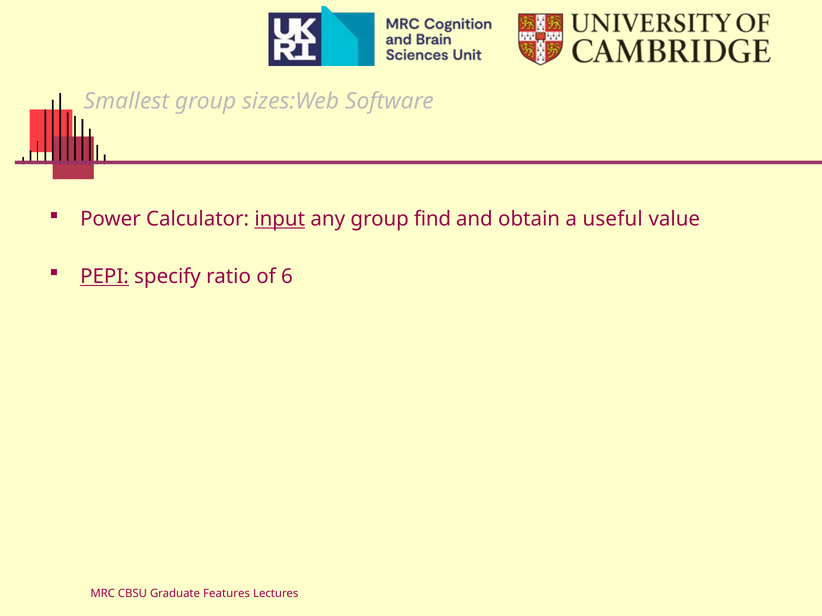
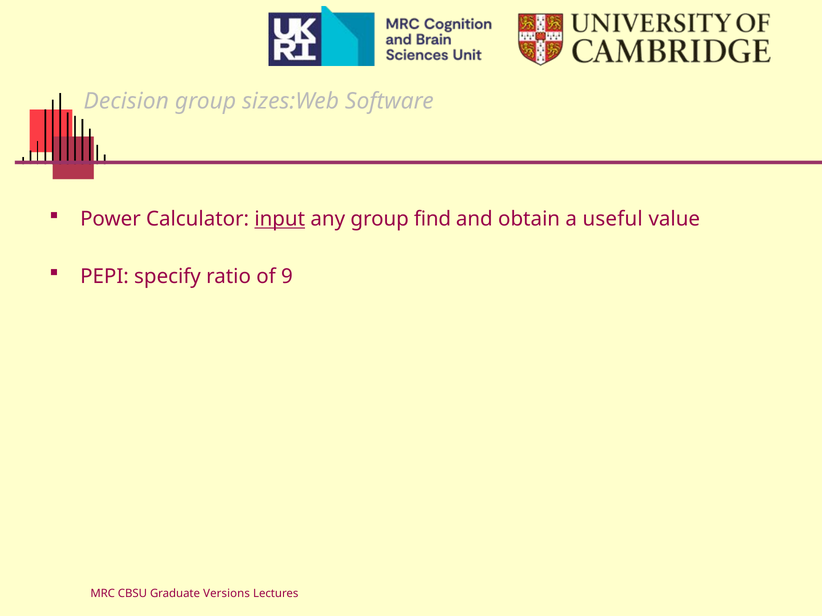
Smallest: Smallest -> Decision (126, 101)
PEPI underline: present -> none (104, 277)
6: 6 -> 9 (287, 277)
Features: Features -> Versions (227, 594)
